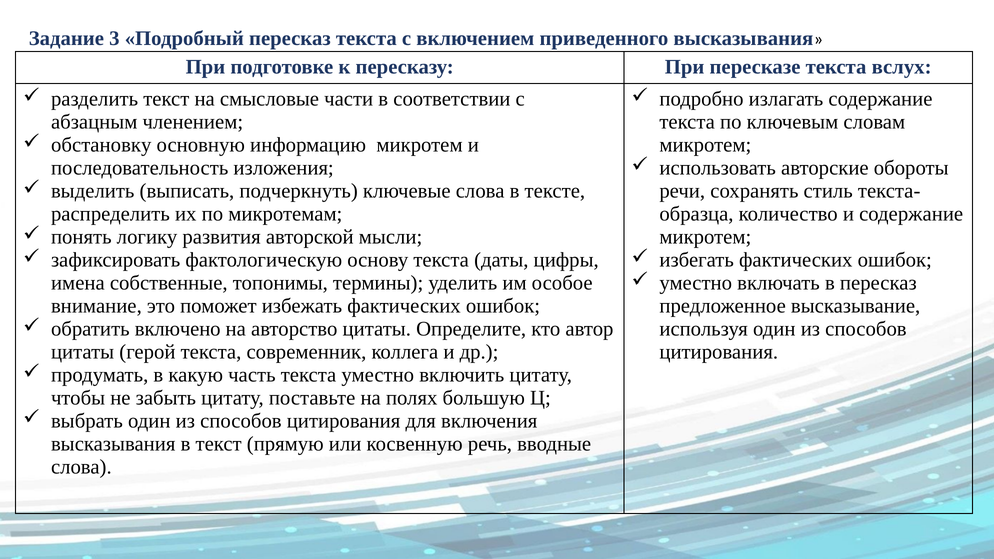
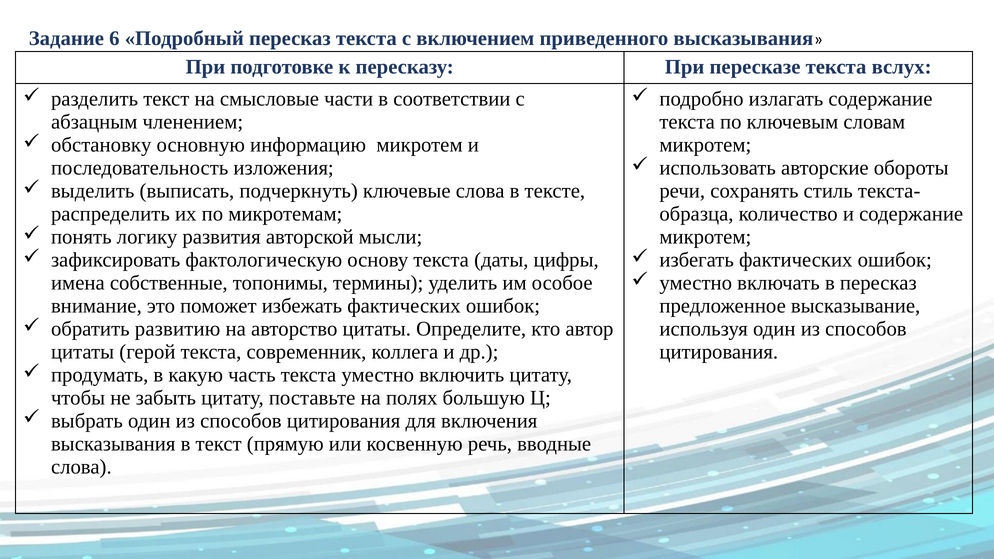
3: 3 -> 6 (114, 38)
включено: включено -> развитию (178, 329)
